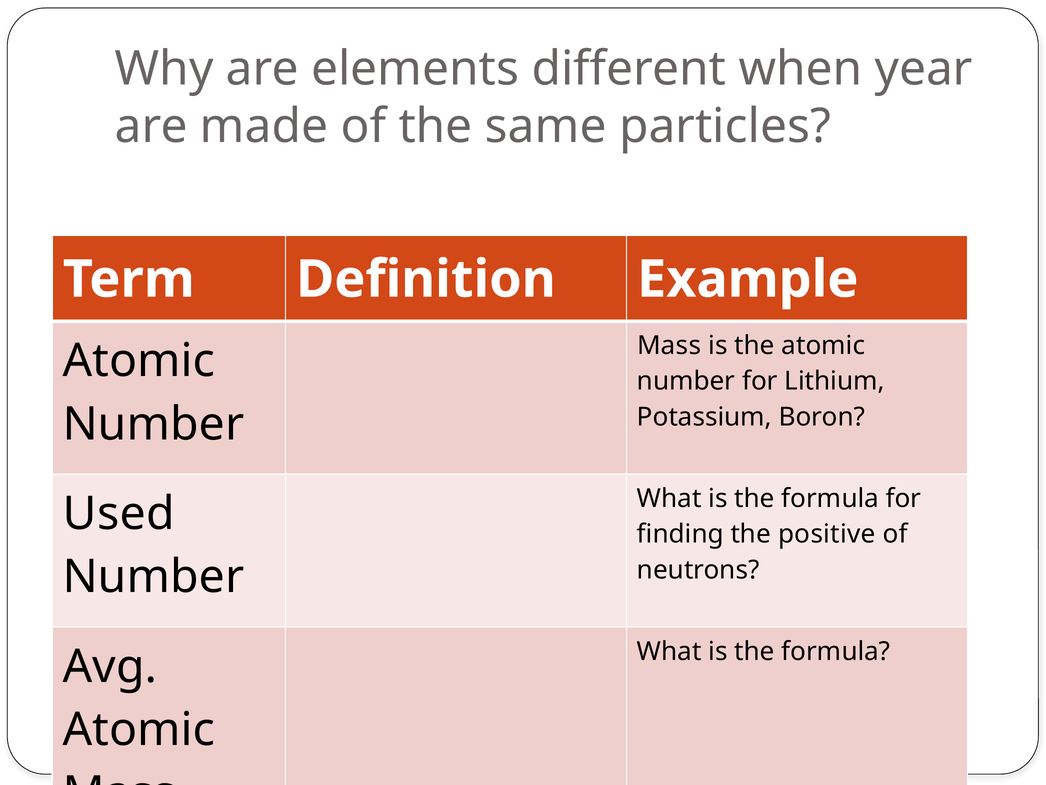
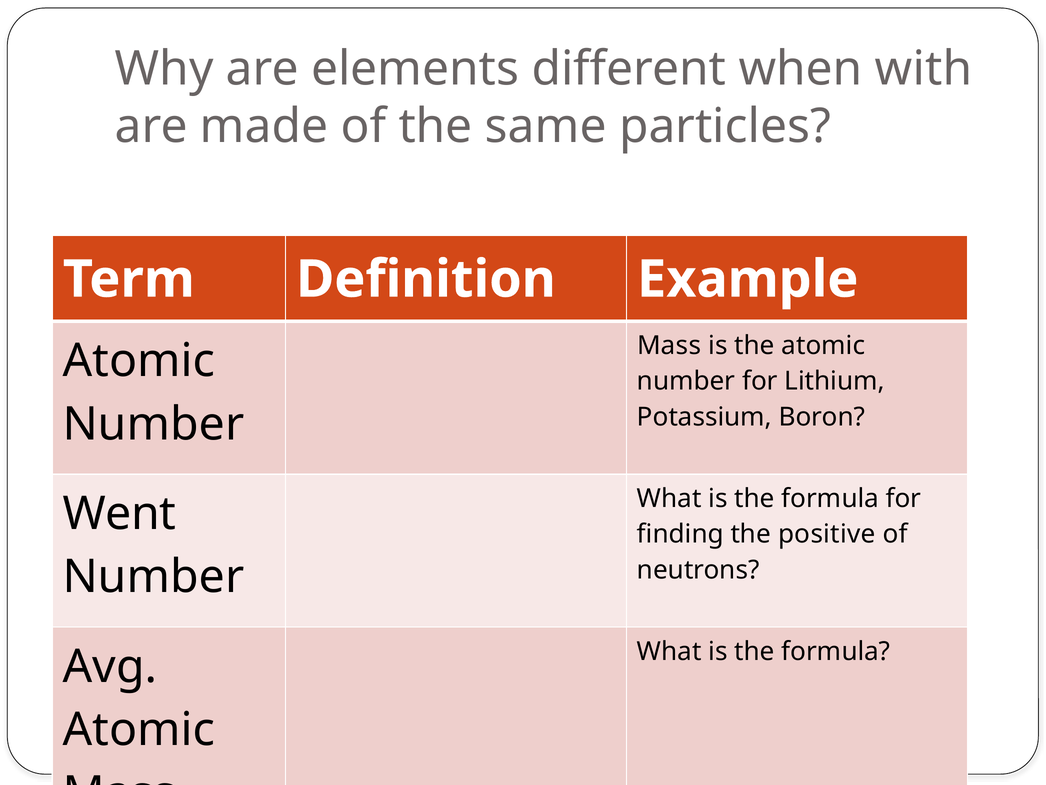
year: year -> with (924, 69)
Used: Used -> Went (119, 513)
